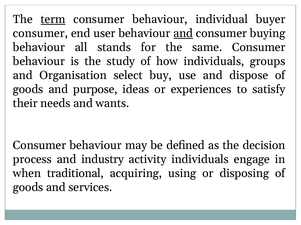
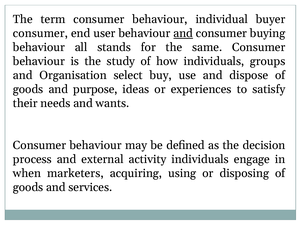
term underline: present -> none (53, 19)
industry: industry -> external (103, 160)
traditional: traditional -> marketers (75, 174)
